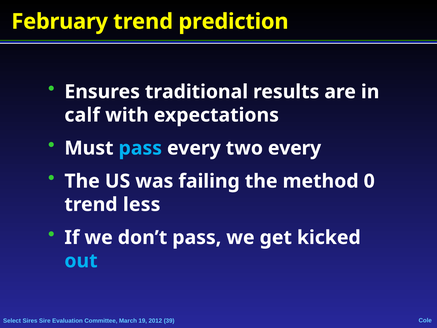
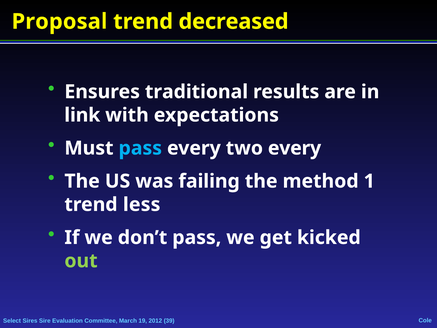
February: February -> Proposal (60, 22)
prediction: prediction -> decreased (234, 22)
calf: calf -> link (82, 115)
0: 0 -> 1 (369, 181)
out colour: light blue -> light green (81, 261)
